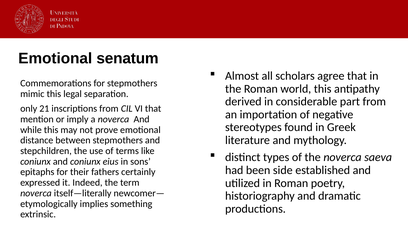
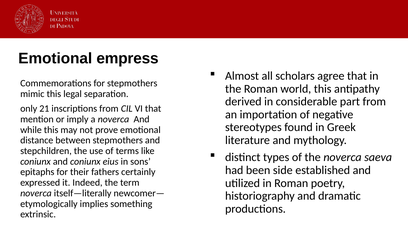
senatum: senatum -> empress (128, 58)
